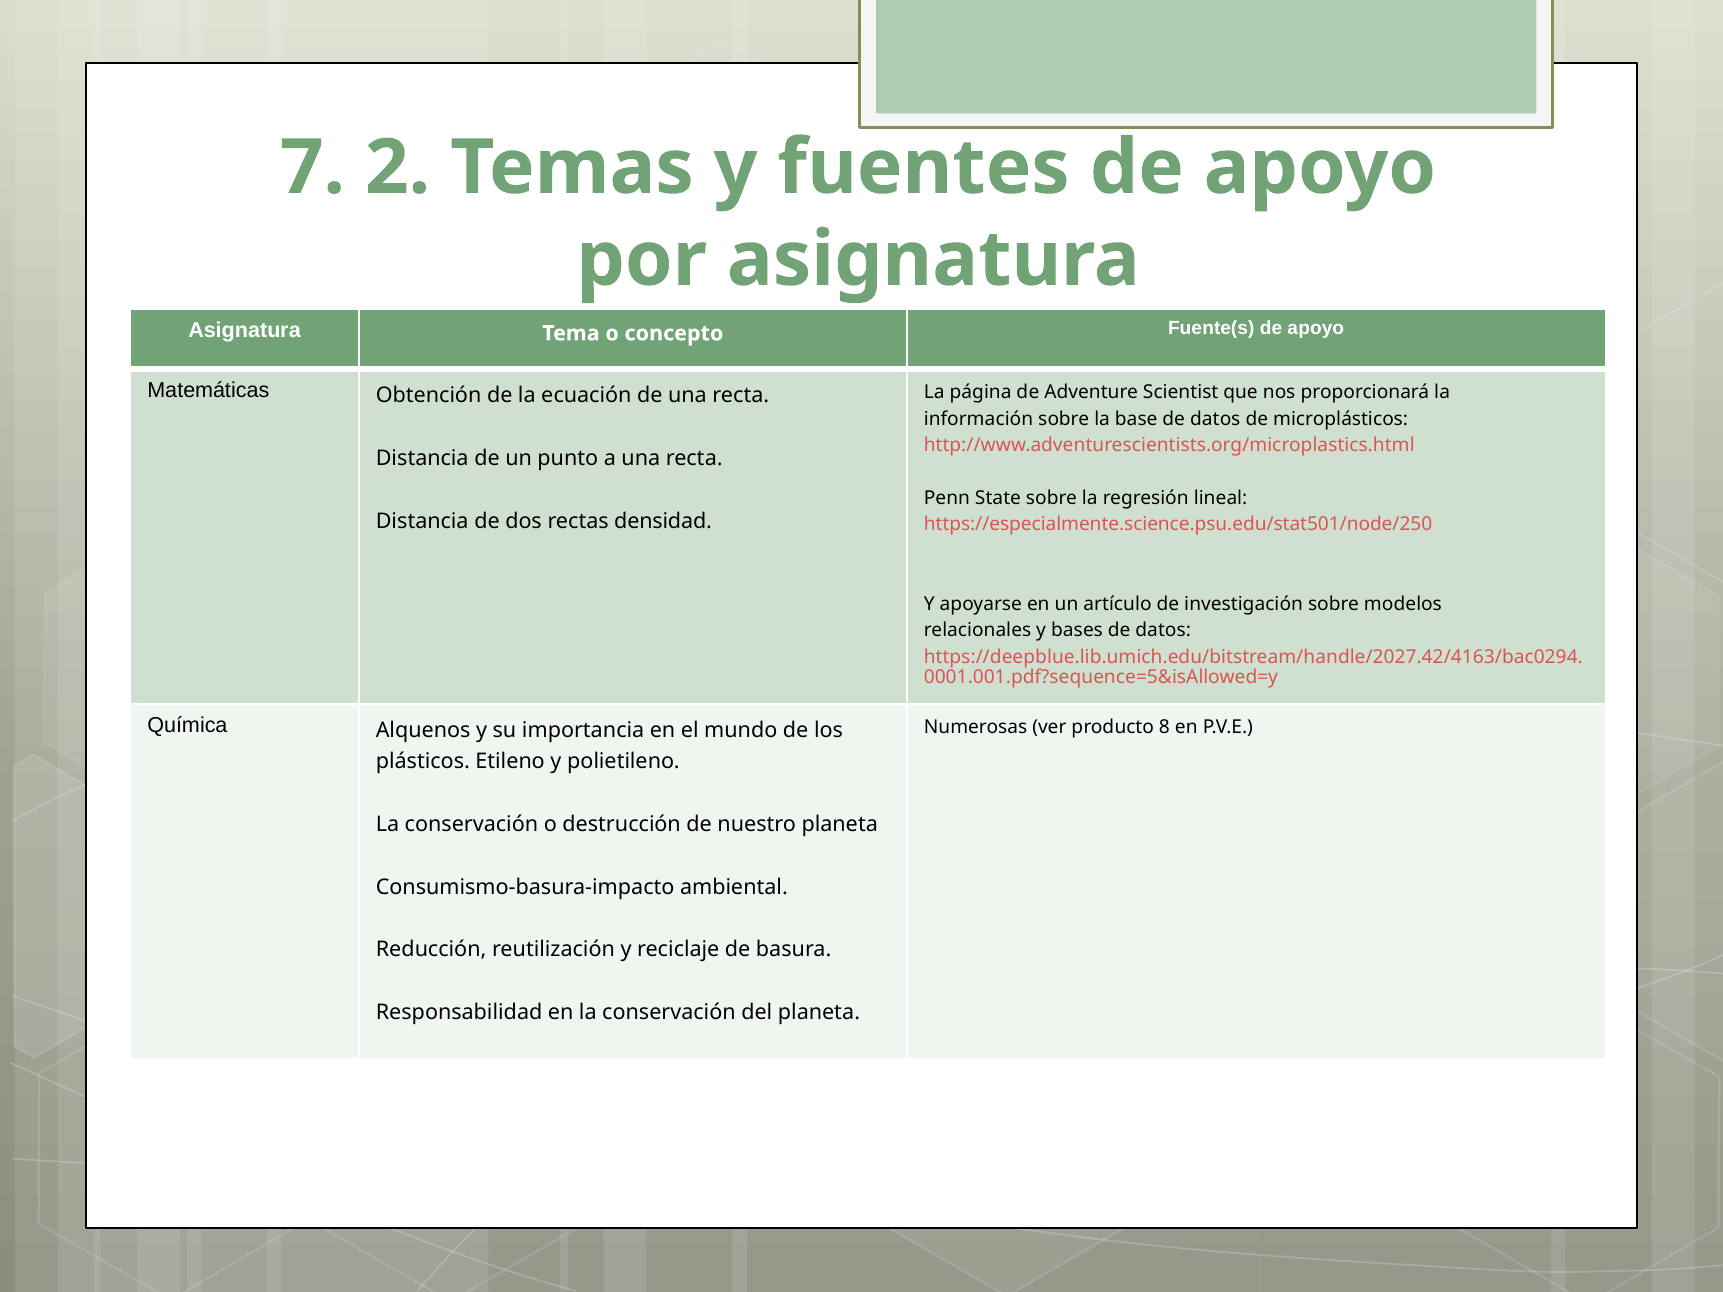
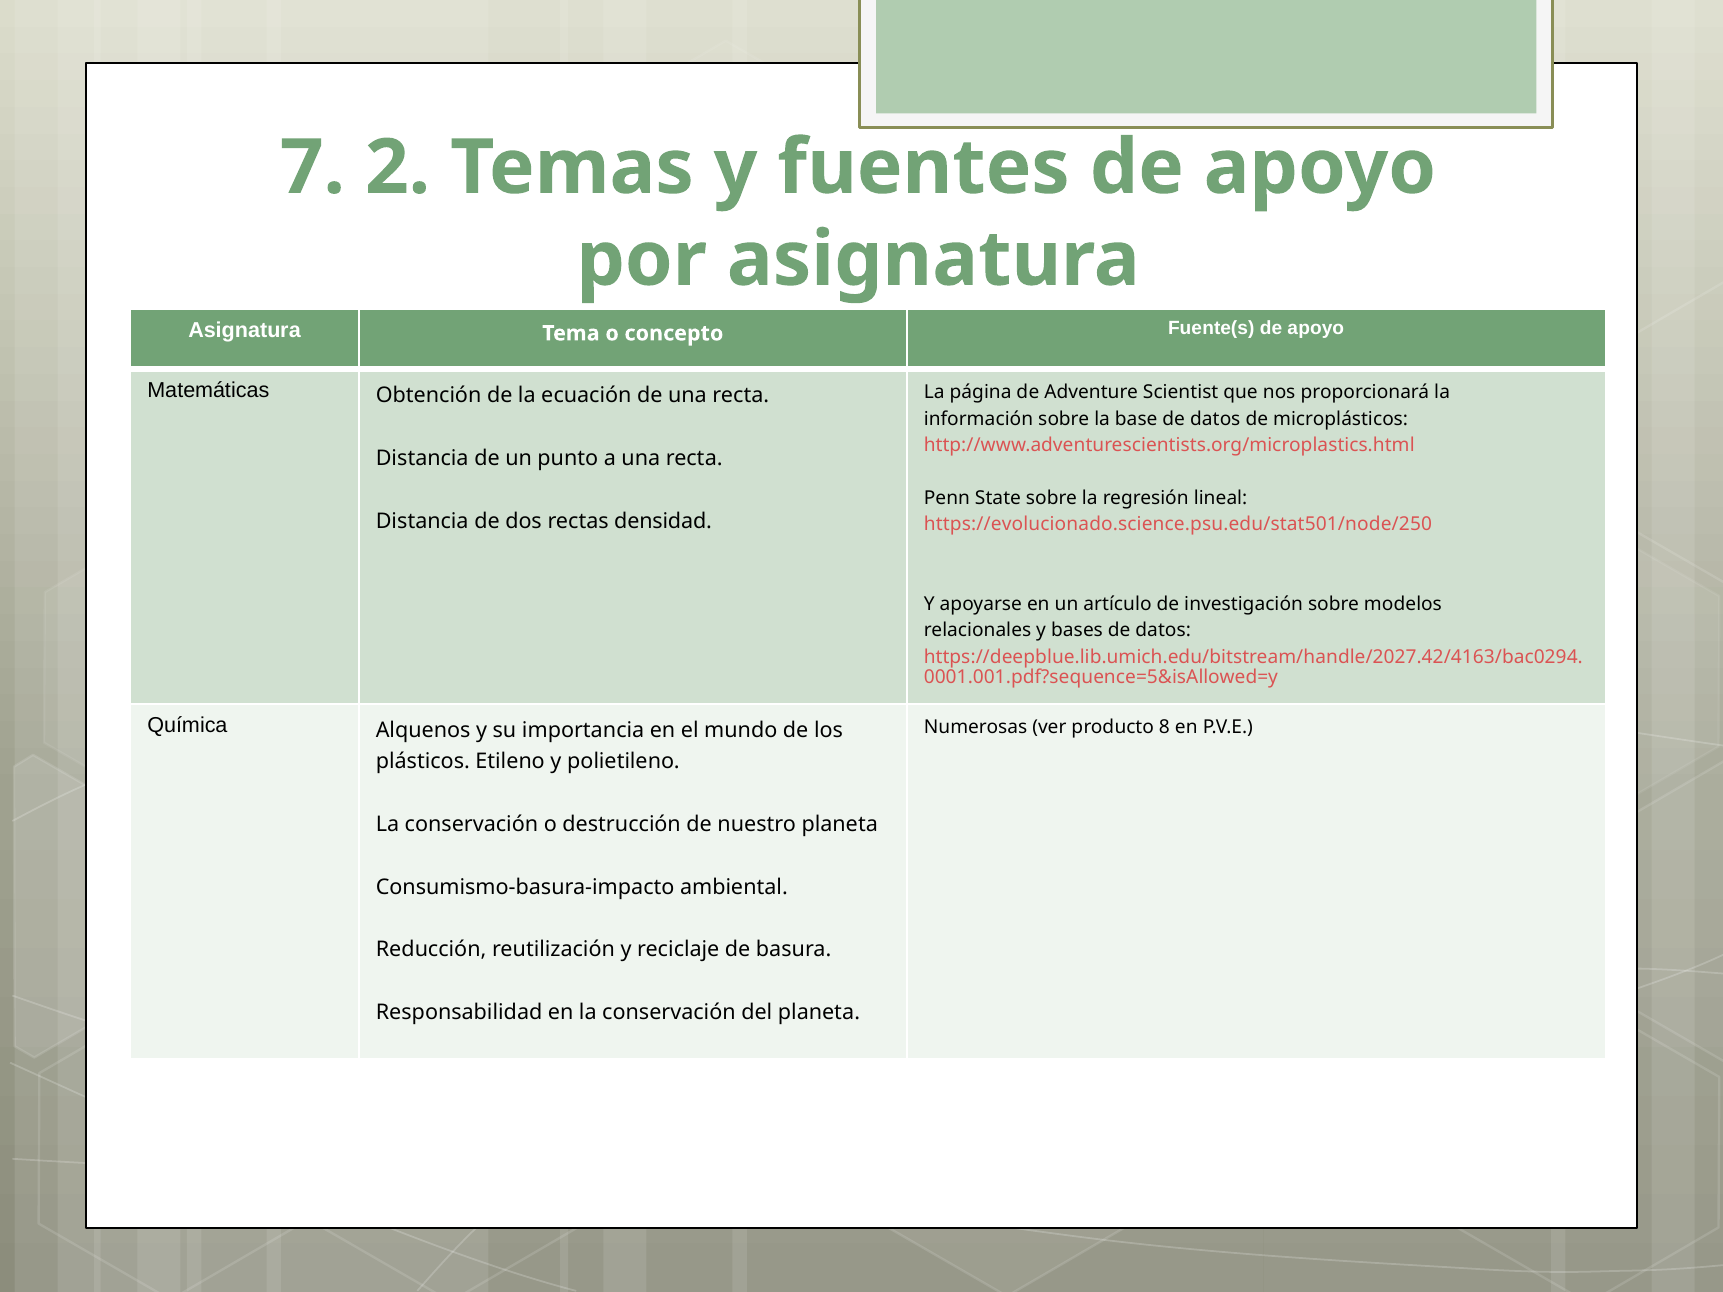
https://especialmente.science.psu.edu/stat501/node/250: https://especialmente.science.psu.edu/stat501/node/250 -> https://evolucionado.science.psu.edu/stat501/node/250 (1178, 525)
